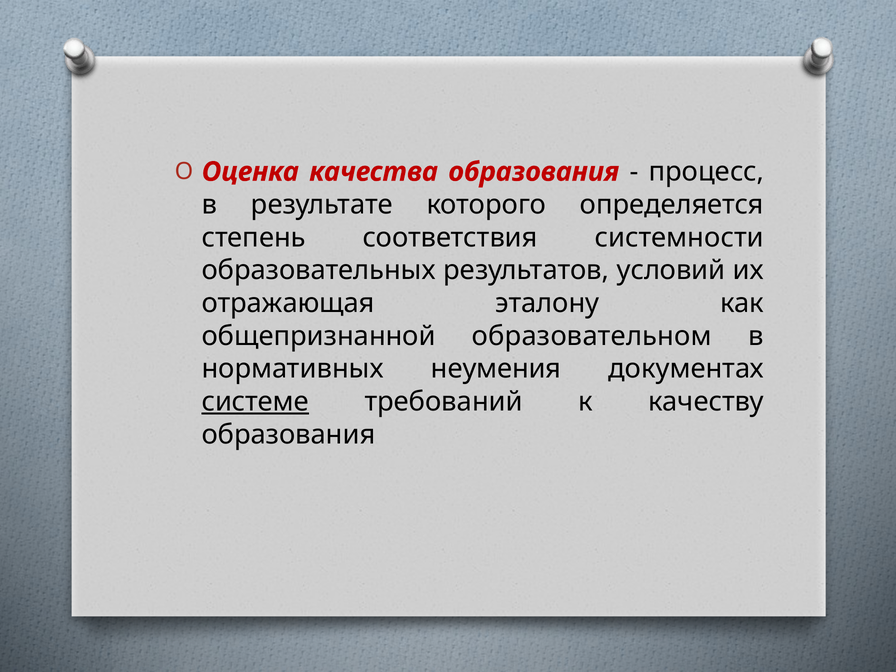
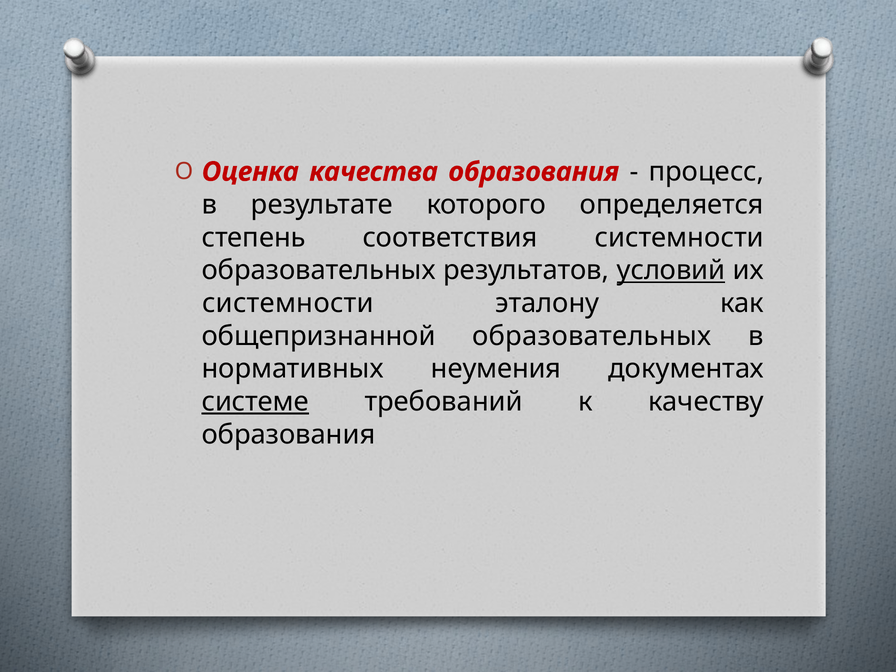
условий underline: none -> present (671, 270)
отражающая: отражающая -> системности (288, 303)
общепризнанной образовательном: образовательном -> образовательных (592, 336)
